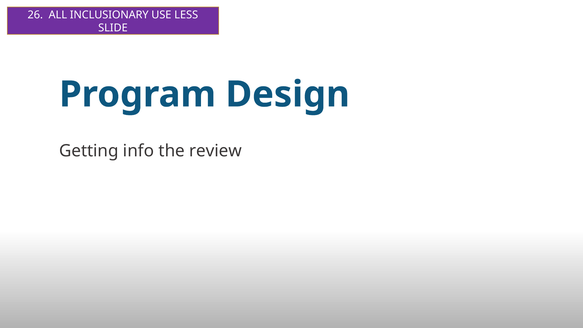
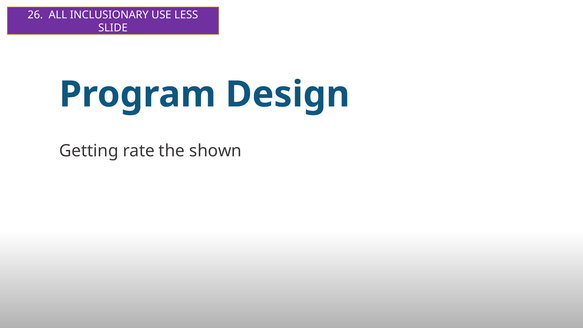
info: info -> rate (139, 151)
review: review -> shown (216, 151)
